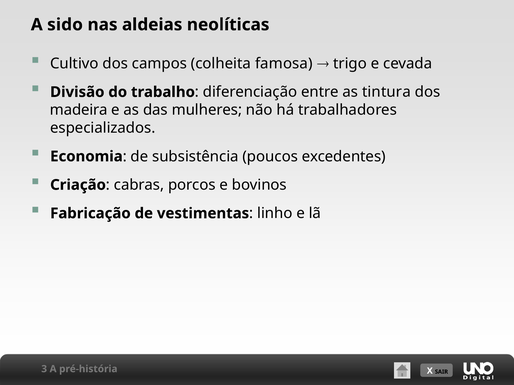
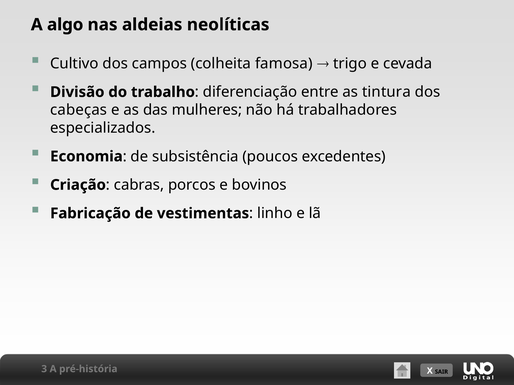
sido: sido -> algo (65, 25)
madeira: madeira -> cabeças (79, 110)
